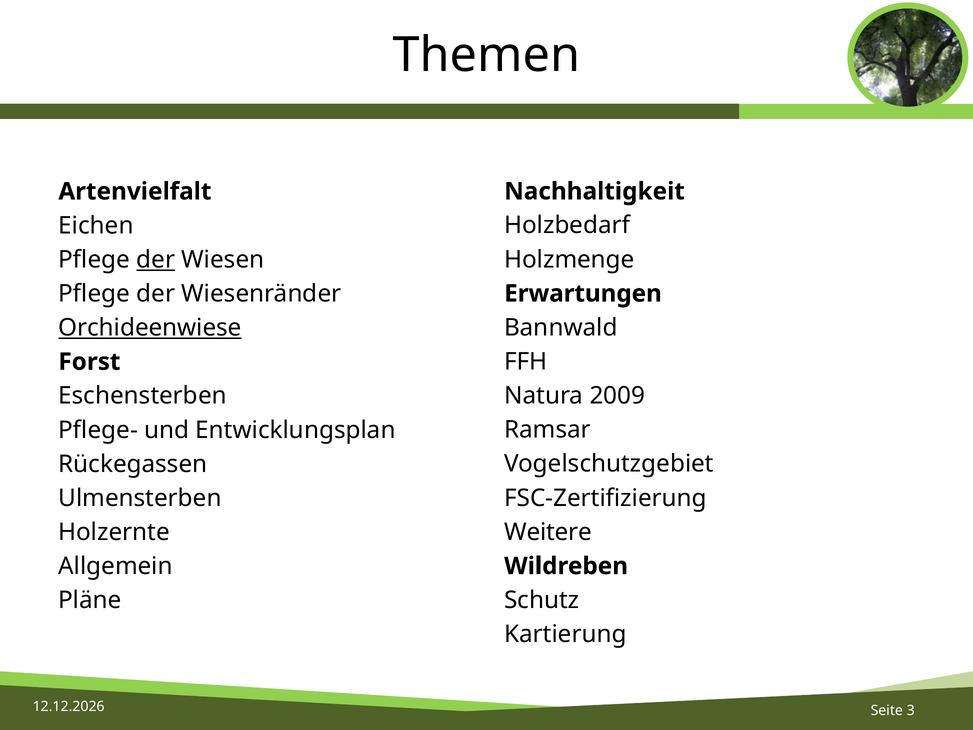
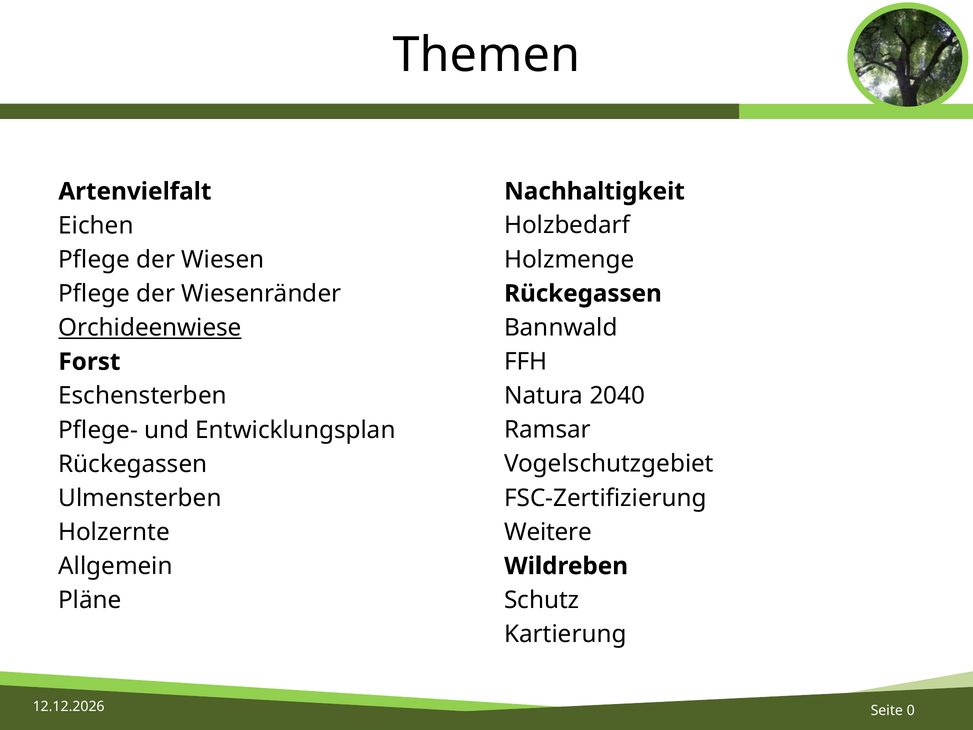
der underline: present -> none (156, 260)
Erwartungen: Erwartungen -> Rückegassen (583, 293)
2009: 2009 -> 2040 (617, 396)
3: 3 -> 0 (911, 710)
